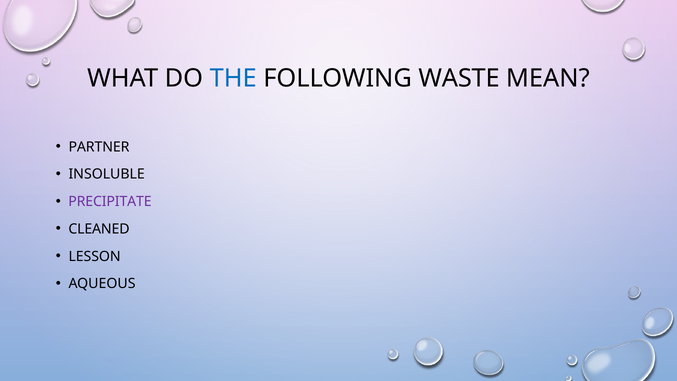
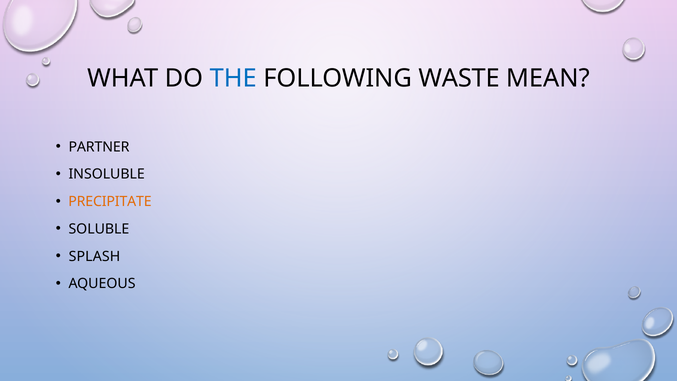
PRECIPITATE colour: purple -> orange (110, 202)
CLEANED: CLEANED -> SOLUBLE (99, 229)
LESSON: LESSON -> SPLASH (94, 256)
